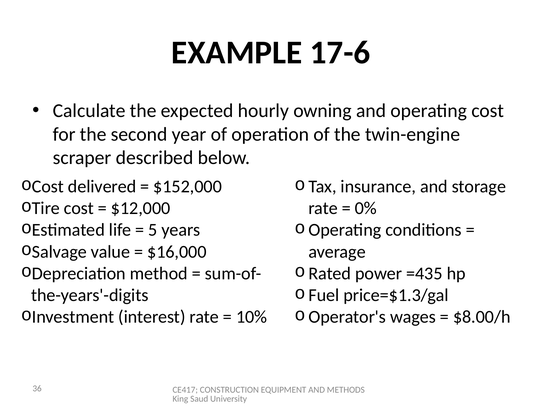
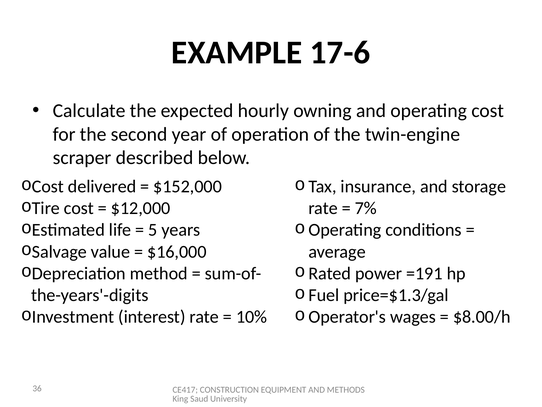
0%: 0% -> 7% (366, 208)
=435: =435 -> =191 (424, 273)
